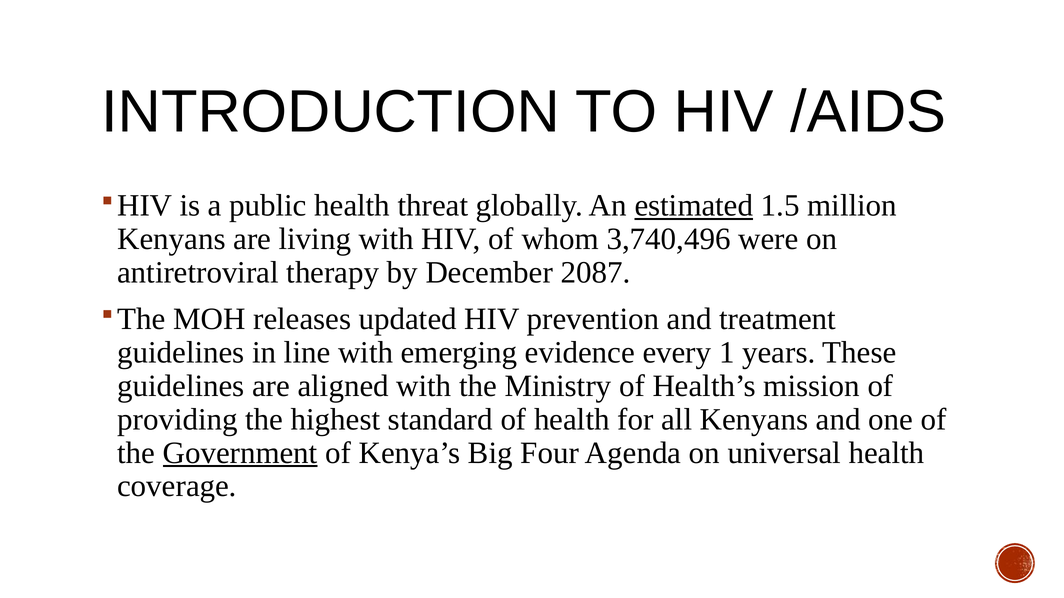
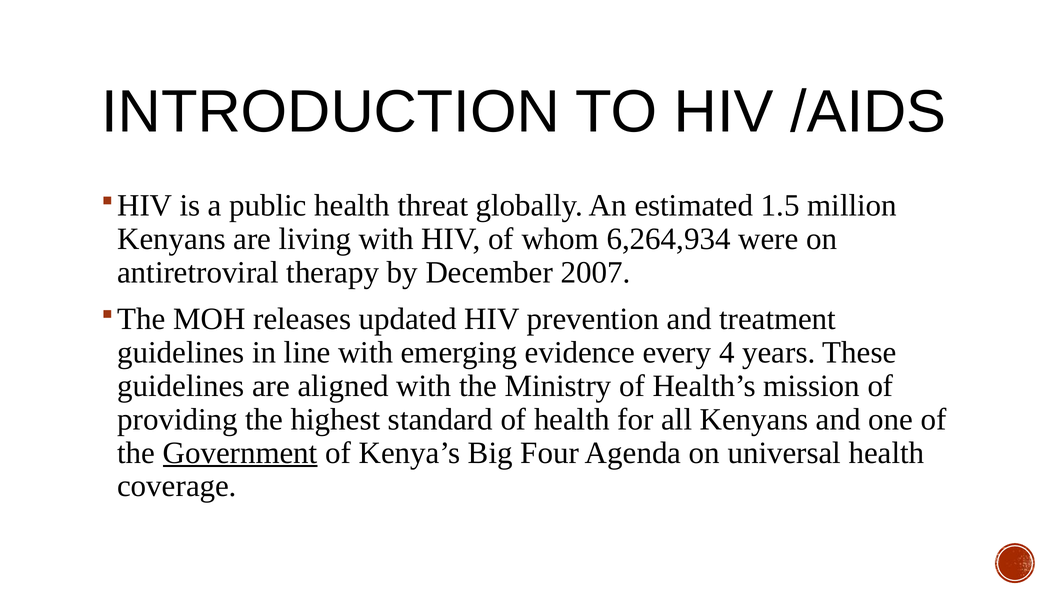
estimated underline: present -> none (694, 206)
3,740,496: 3,740,496 -> 6,264,934 (669, 239)
2087: 2087 -> 2007 (595, 273)
1: 1 -> 4 (727, 353)
